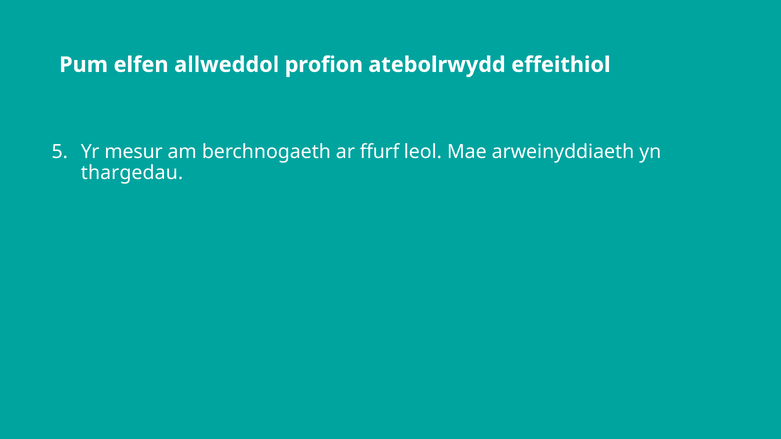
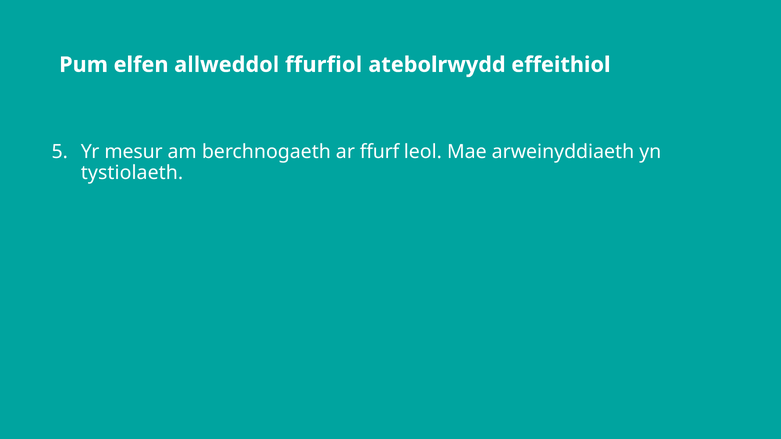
profion: profion -> ffurfiol (324, 65)
thargedau: thargedau -> tystiolaeth (132, 173)
